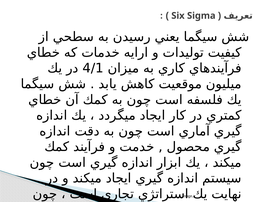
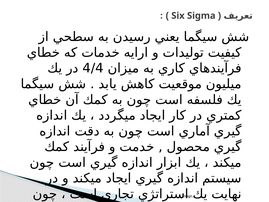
4/1: 4/1 -> 4/4 (93, 68)
